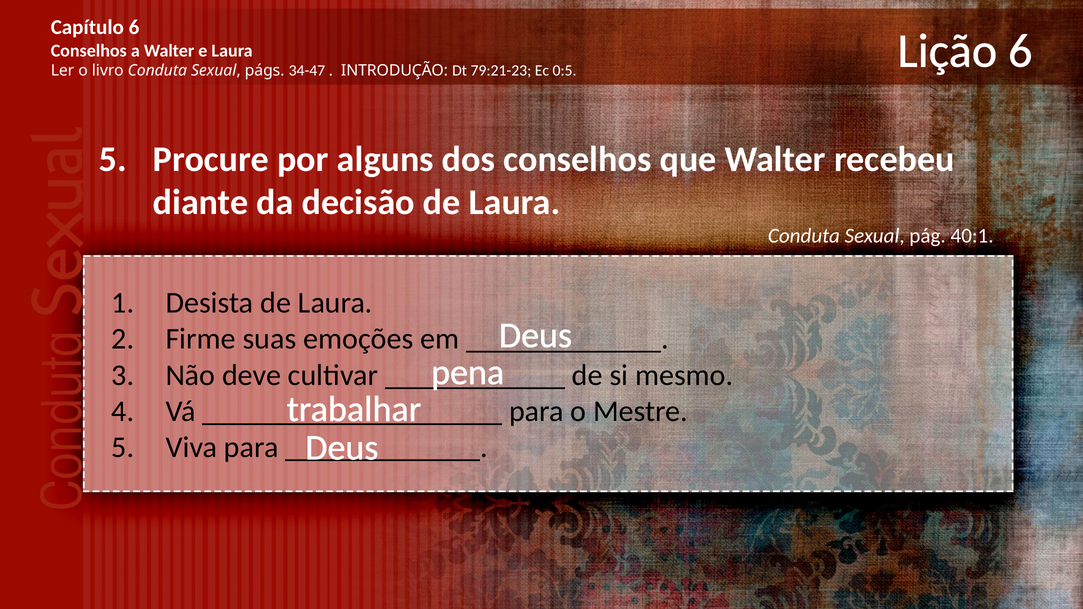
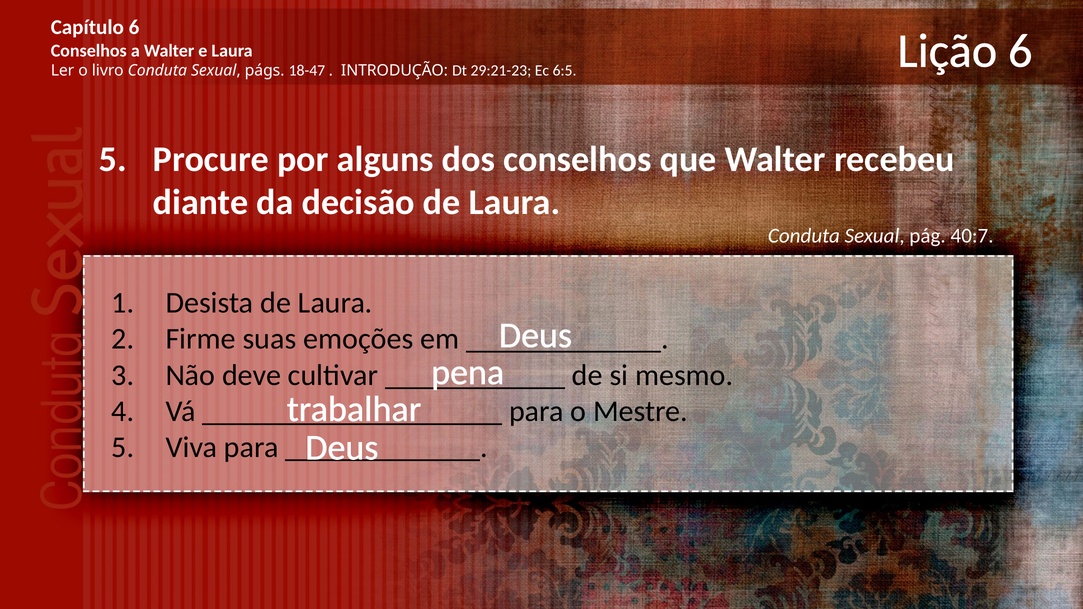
34-47: 34-47 -> 18-47 (307, 71)
79:21-23: 79:21-23 -> 29:21-23 (501, 71)
0:5: 0:5 -> 6:5 (565, 71)
40:1: 40:1 -> 40:7 (972, 236)
